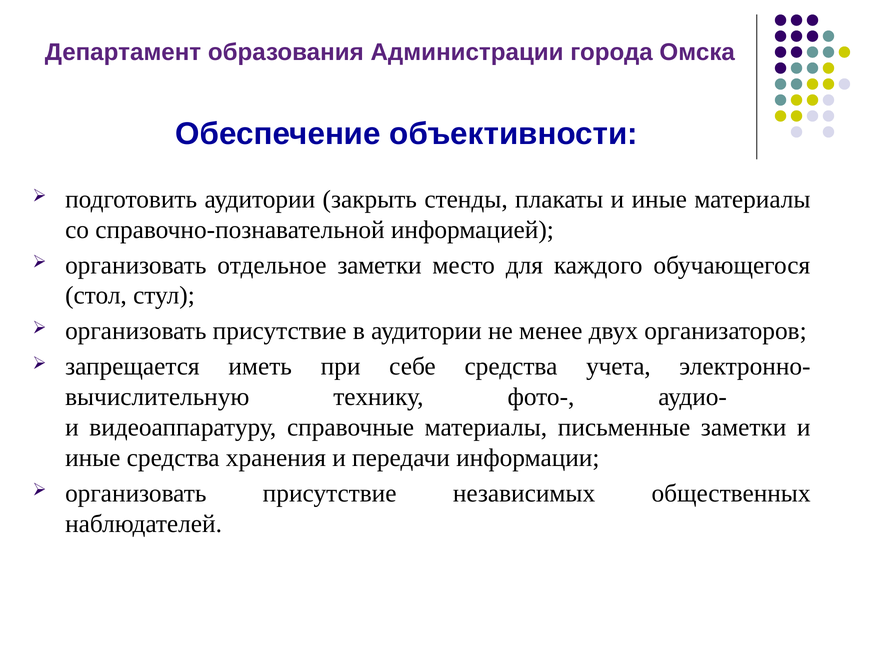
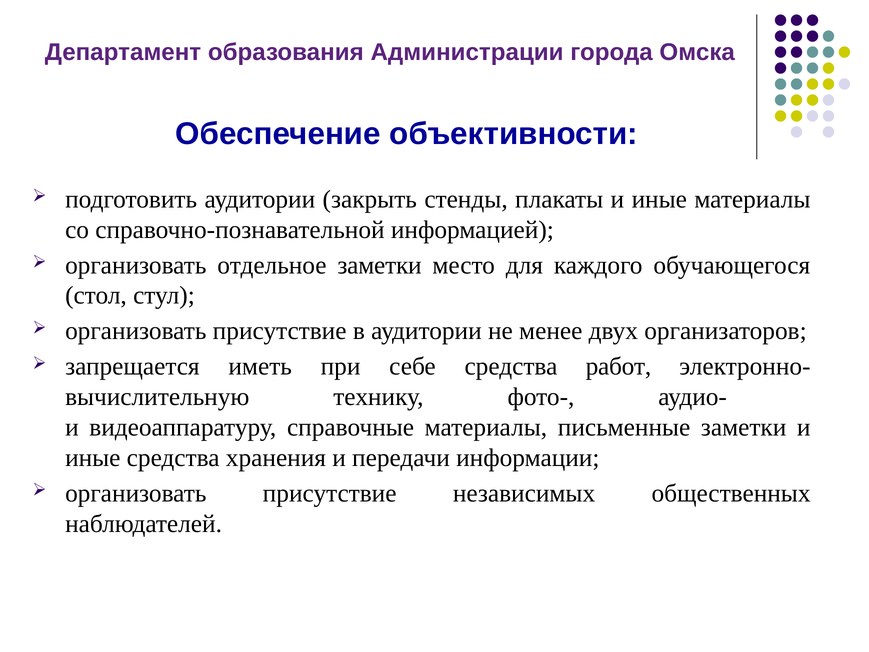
учета: учета -> работ (618, 366)
